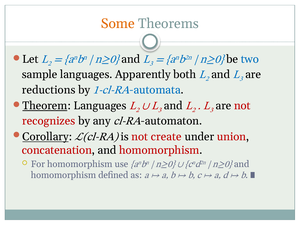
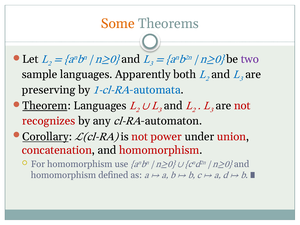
two colour: blue -> purple (250, 59)
reductions: reductions -> preserving (49, 90)
create: create -> power (166, 137)
